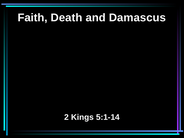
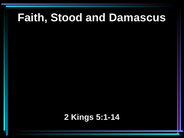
Death: Death -> Stood (67, 18)
